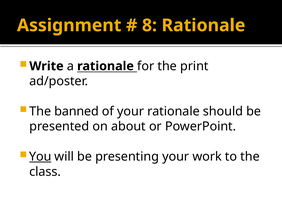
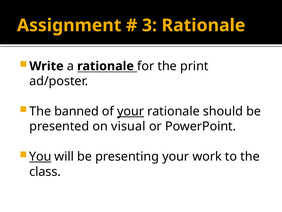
8: 8 -> 3 (149, 25)
your underline: none -> present (131, 111)
about: about -> visual (128, 126)
